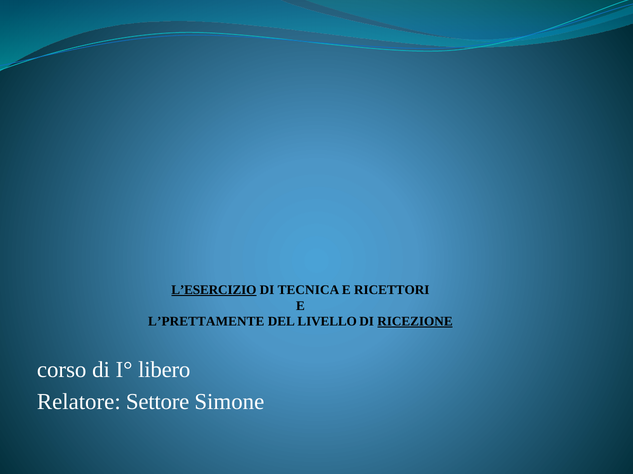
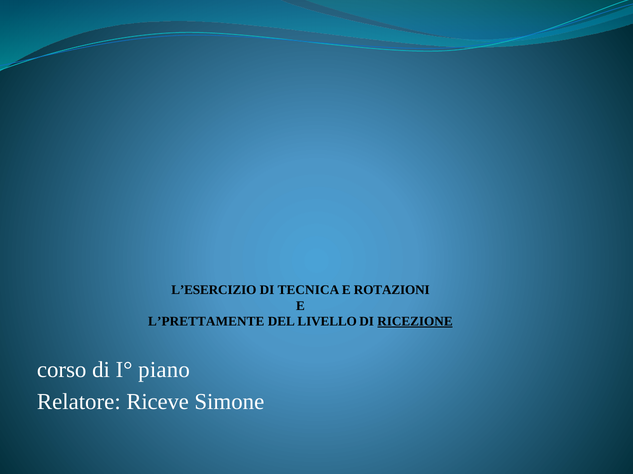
L’ESERCIZIO underline: present -> none (214, 290)
RICETTORI: RICETTORI -> ROTAZIONI (392, 290)
libero: libero -> piano (164, 370)
Settore: Settore -> Riceve (158, 402)
